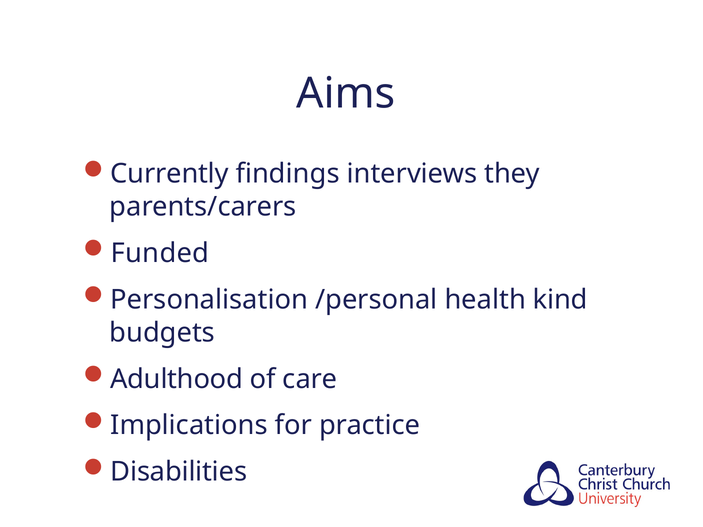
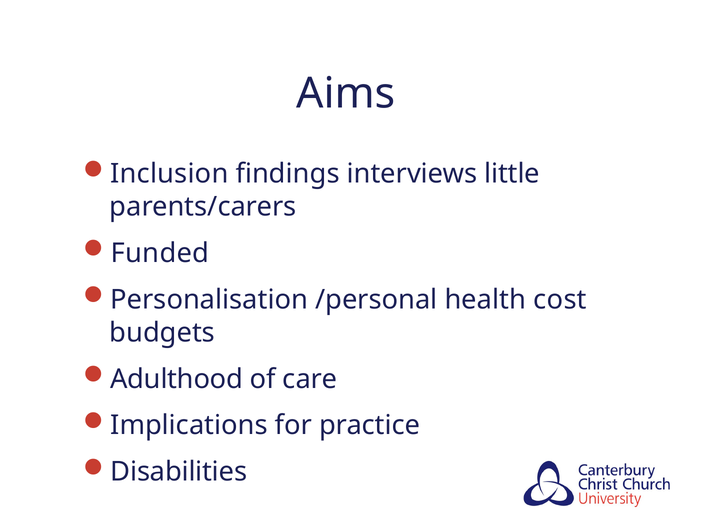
Currently: Currently -> Inclusion (169, 174)
they: they -> little (512, 174)
kind: kind -> cost (560, 300)
